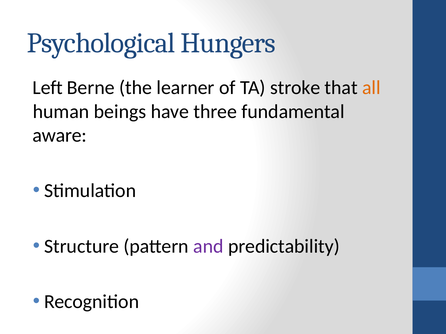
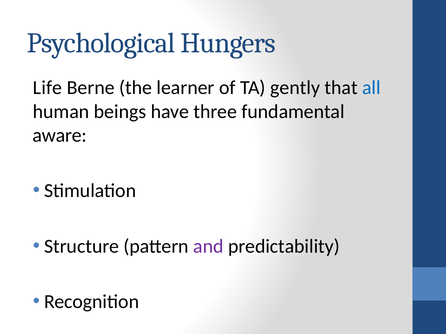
Left: Left -> Life (47, 88)
stroke: stroke -> gently (295, 88)
all colour: orange -> blue (371, 88)
